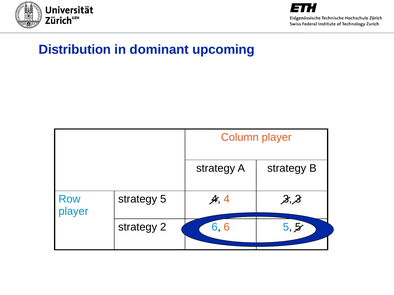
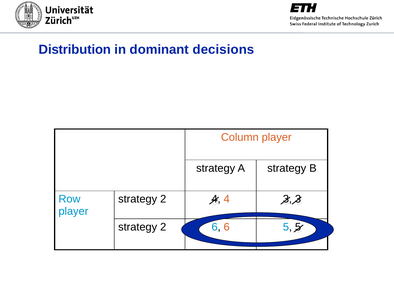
upcoming: upcoming -> decisions (223, 50)
5: 5 -> 2 (163, 199)
